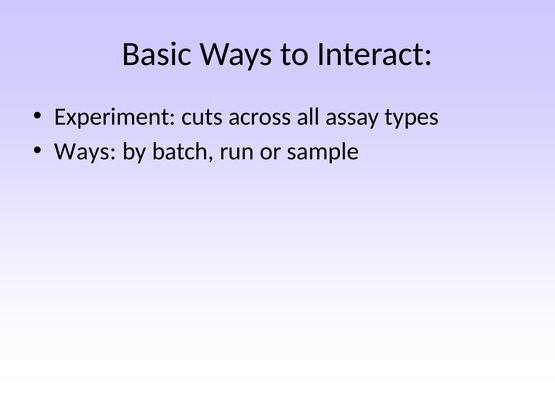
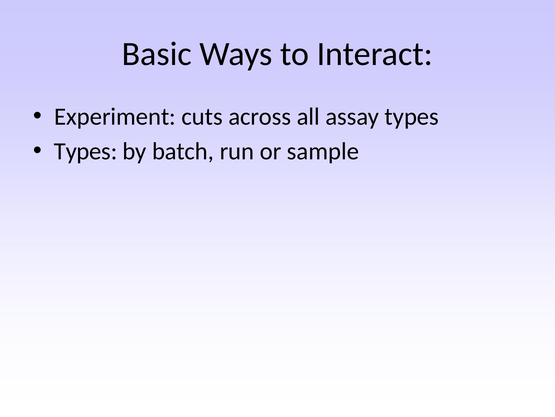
Ways: Ways -> Types (86, 151)
